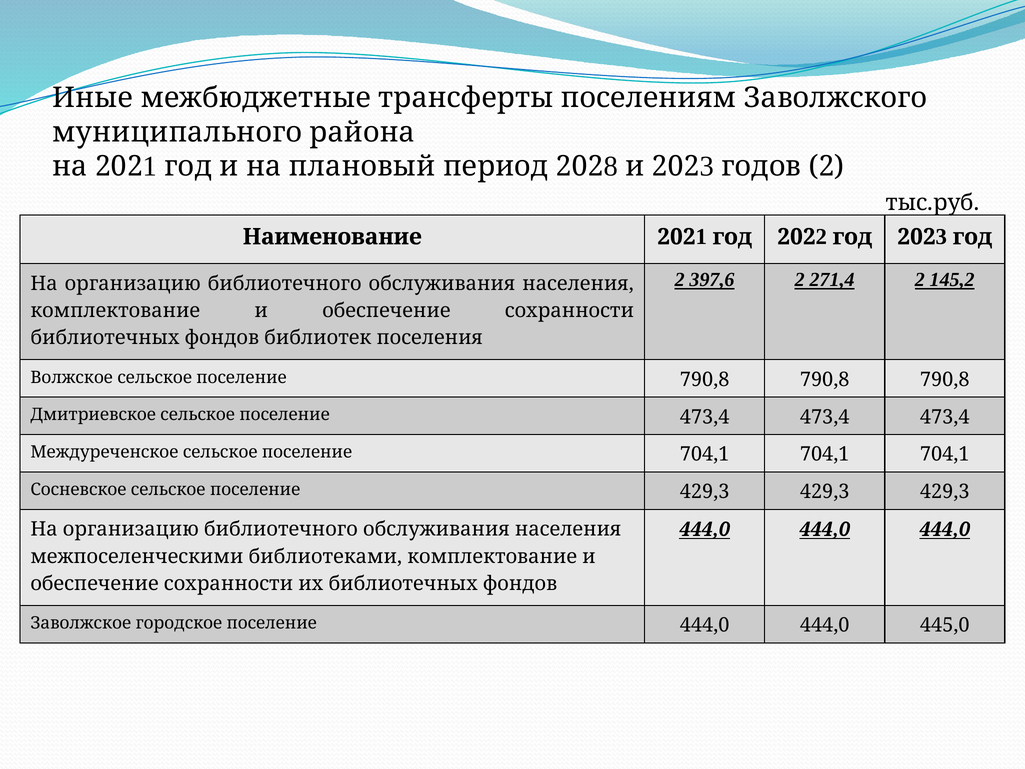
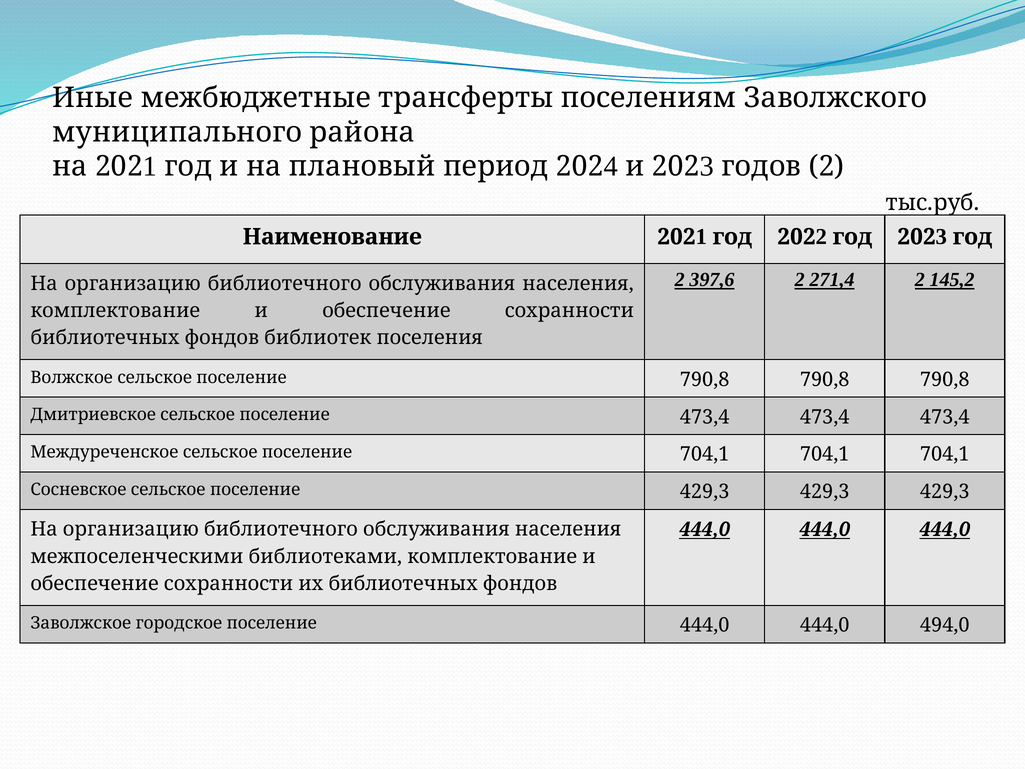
8: 8 -> 4 (611, 166)
445,0: 445,0 -> 494,0 (945, 625)
